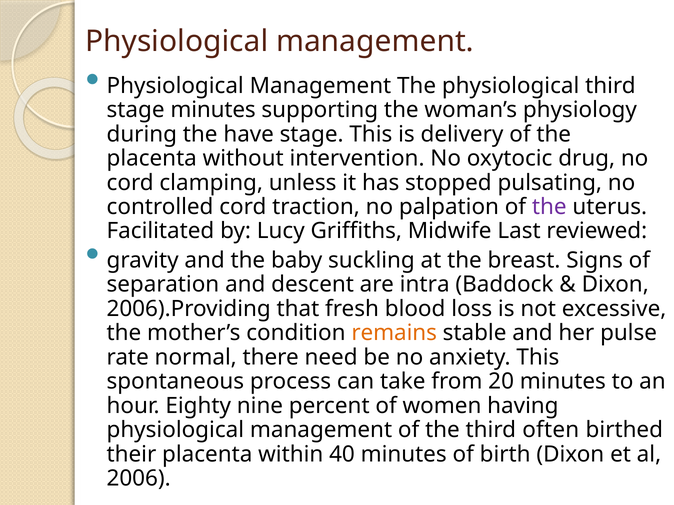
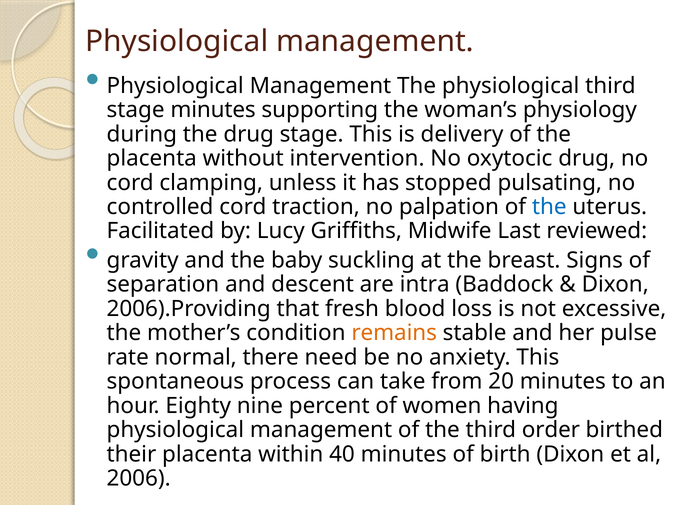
the have: have -> drug (249, 134)
the colour: purple -> blue (549, 207)
often: often -> order (551, 430)
